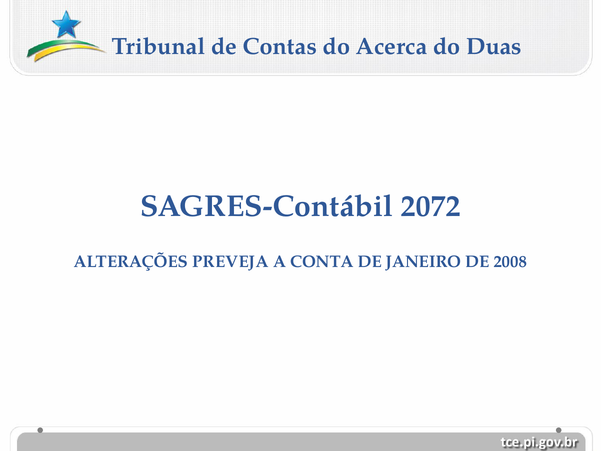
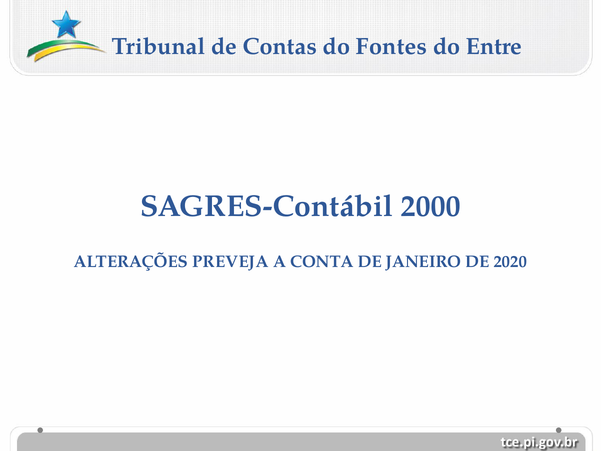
Acerca: Acerca -> Fontes (391, 47)
Duas: Duas -> Entre (494, 47)
2072: 2072 -> 2000 (431, 206)
2008: 2008 -> 2020 (510, 262)
